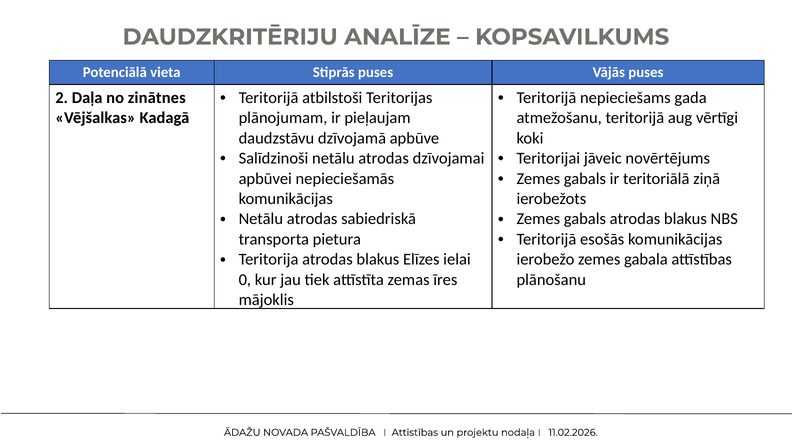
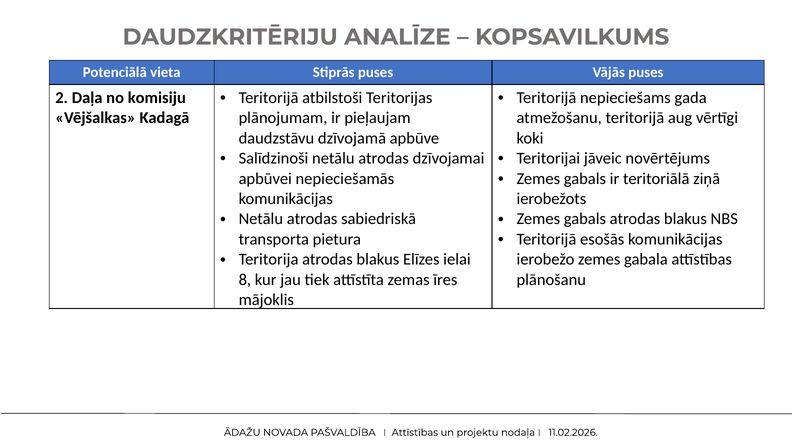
zinātnes: zinātnes -> komisiju (157, 98)
0: 0 -> 8 (245, 279)
